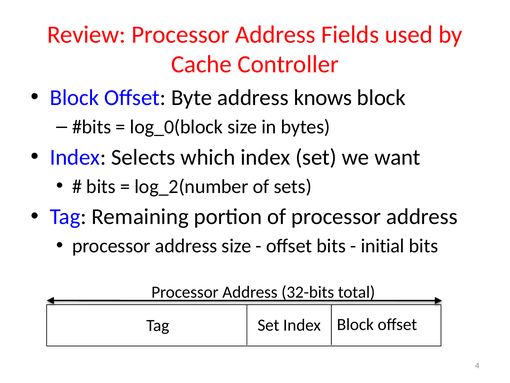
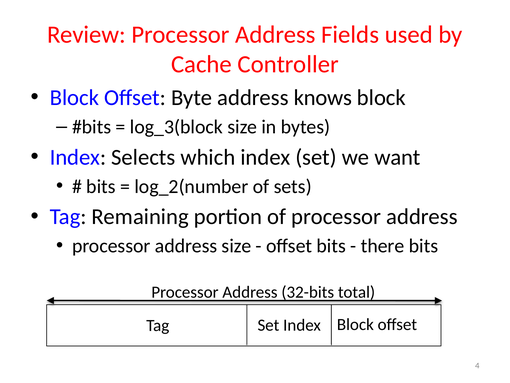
log_0(block: log_0(block -> log_3(block (176, 127)
initial: initial -> there (383, 246)
